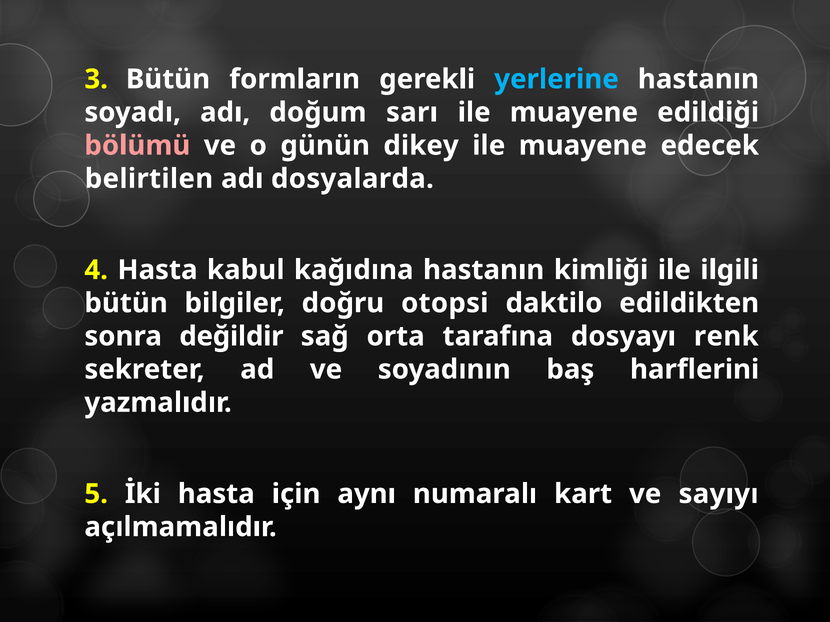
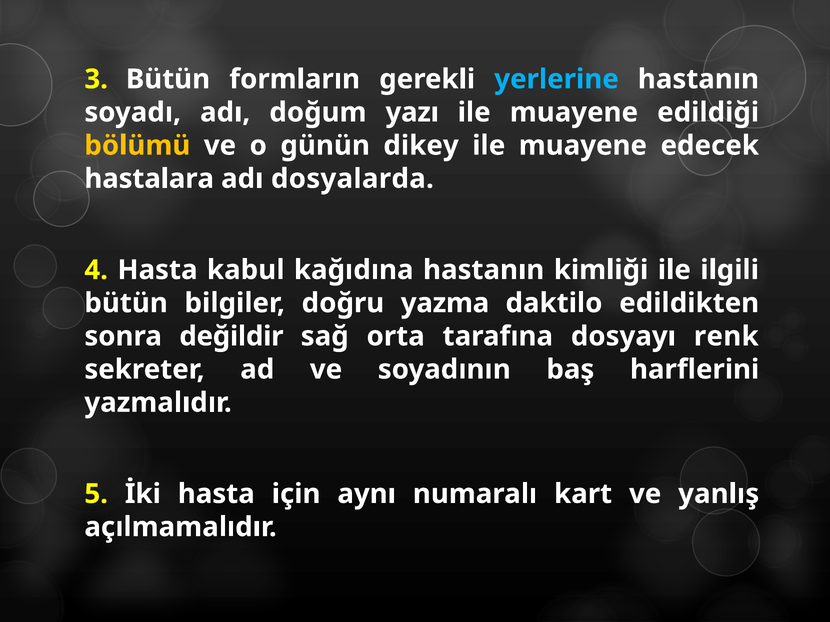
sarı: sarı -> yazı (412, 112)
bölümü colour: pink -> yellow (137, 146)
belirtilen: belirtilen -> hastalara (149, 179)
otopsi: otopsi -> yazma (445, 303)
sayıyı: sayıyı -> yanlış (719, 494)
